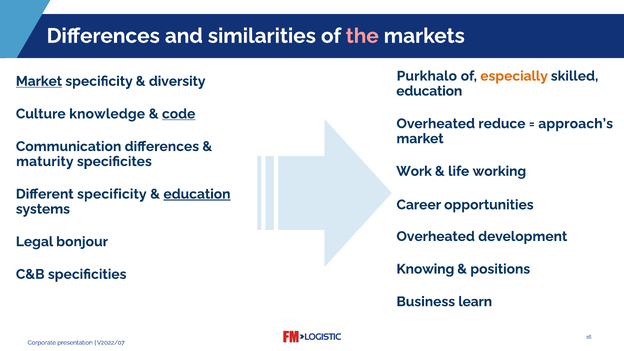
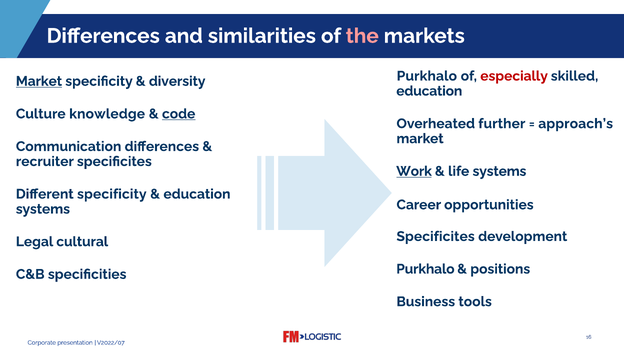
especially colour: orange -> red (514, 76)
reduce: reduce -> further (502, 124)
maturity: maturity -> recruiter (45, 161)
Work underline: none -> present (414, 171)
life working: working -> systems (499, 171)
education underline: present -> none (197, 194)
Overheated: Overheated -> Specificites (436, 236)
bonjour: bonjour -> cultural (82, 242)
Knowing: Knowing -> Purkhalo (425, 269)
learn: learn -> tools (475, 302)
